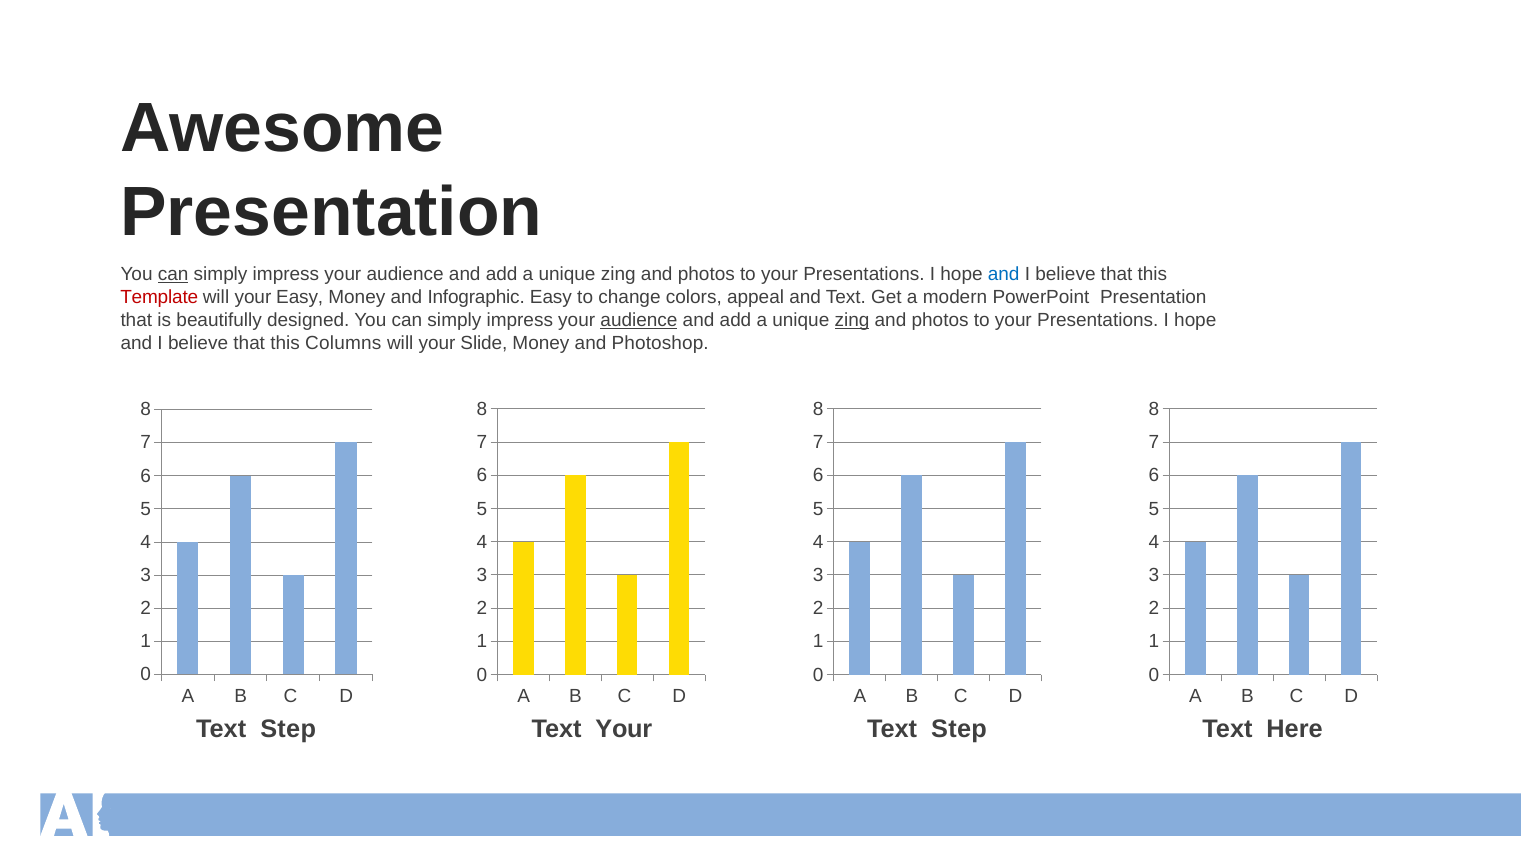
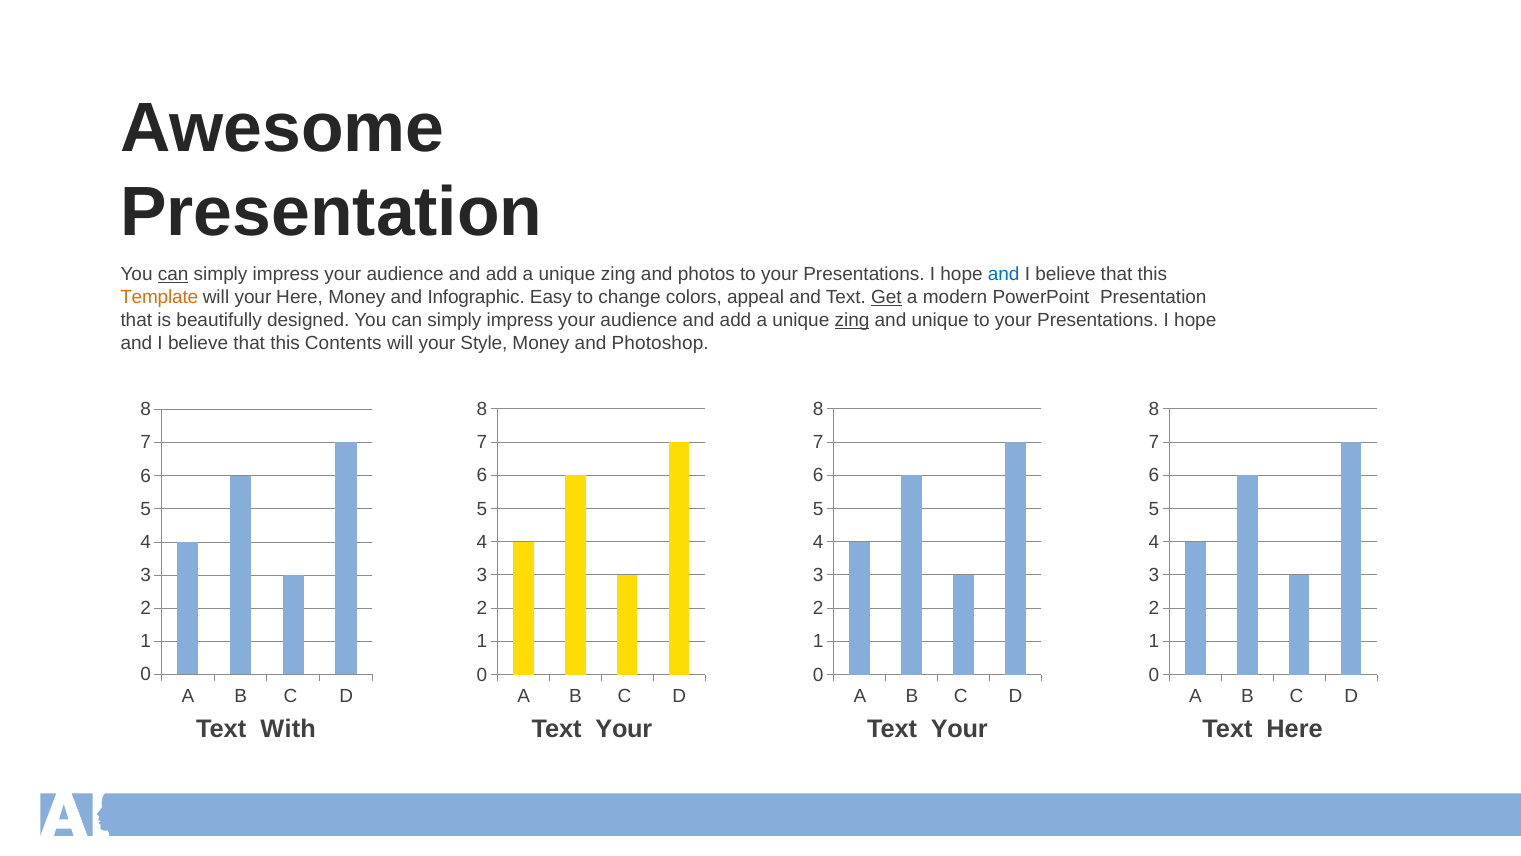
Template colour: red -> orange (159, 297)
your Easy: Easy -> Here (300, 297)
Get underline: none -> present (886, 297)
audience underline: present -> none (639, 320)
photos: photos -> unique (940, 320)
Columns: Columns -> Contents (343, 343)
Slide: Slide -> Style (484, 343)
Step: Step -> With (288, 728)
Step: Step -> Your (959, 728)
